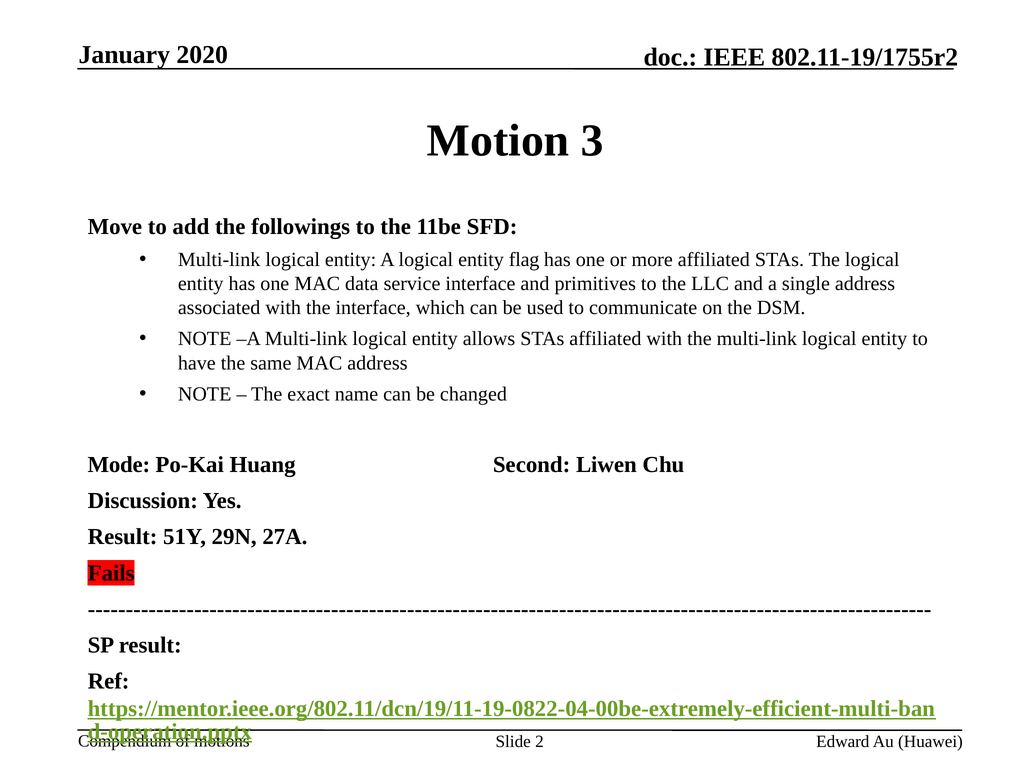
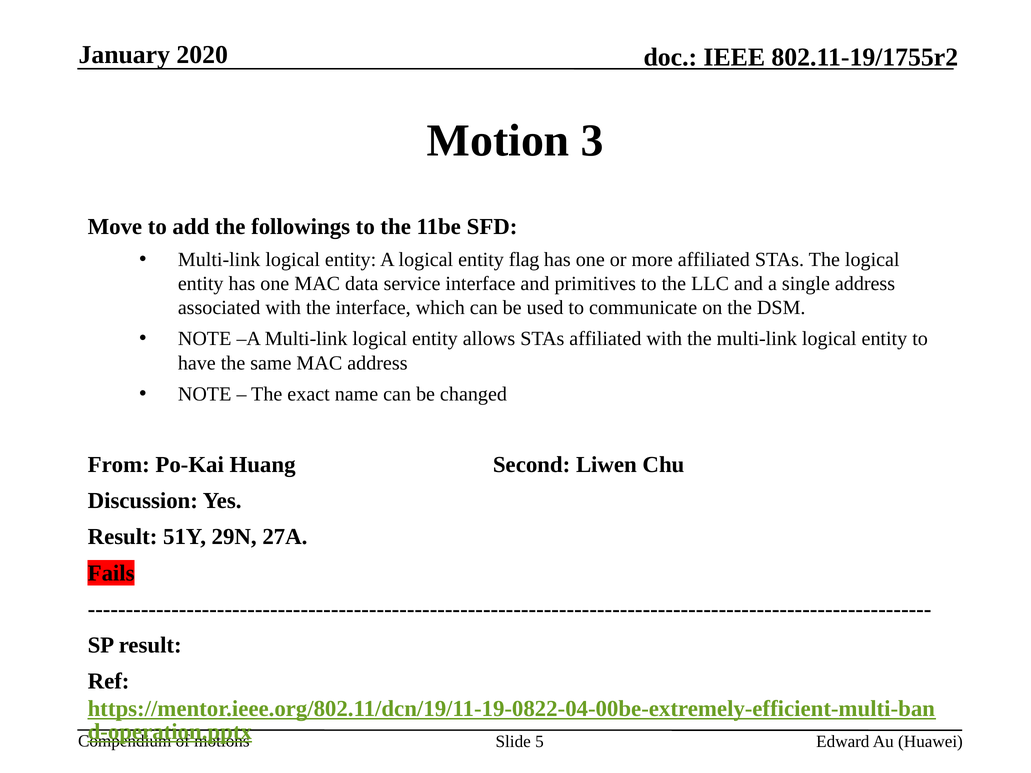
Mode: Mode -> From (119, 465)
2: 2 -> 5 (539, 742)
